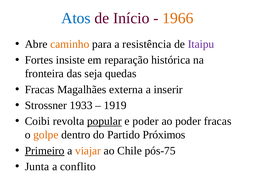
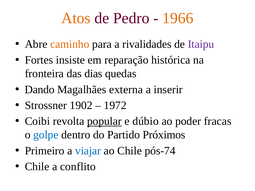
Atos colour: blue -> orange (76, 18)
Início: Início -> Pedro (131, 18)
resistência: resistência -> rivalidades (147, 44)
seja: seja -> dias (93, 74)
Fracas: Fracas -> Dando (40, 90)
1933: 1933 -> 1902 (81, 106)
1919: 1919 -> 1972 (115, 106)
e poder: poder -> dúbio (146, 121)
golpe colour: orange -> blue (46, 135)
Primeiro underline: present -> none (45, 151)
viajar colour: orange -> blue (88, 151)
pós-75: pós-75 -> pós-74 (160, 151)
Junta: Junta -> Chile (37, 167)
